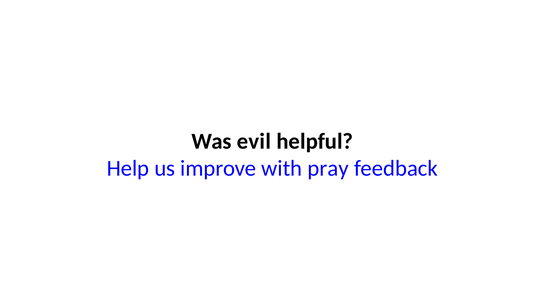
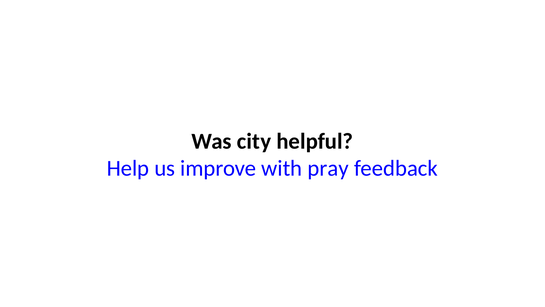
evil: evil -> city (254, 141)
